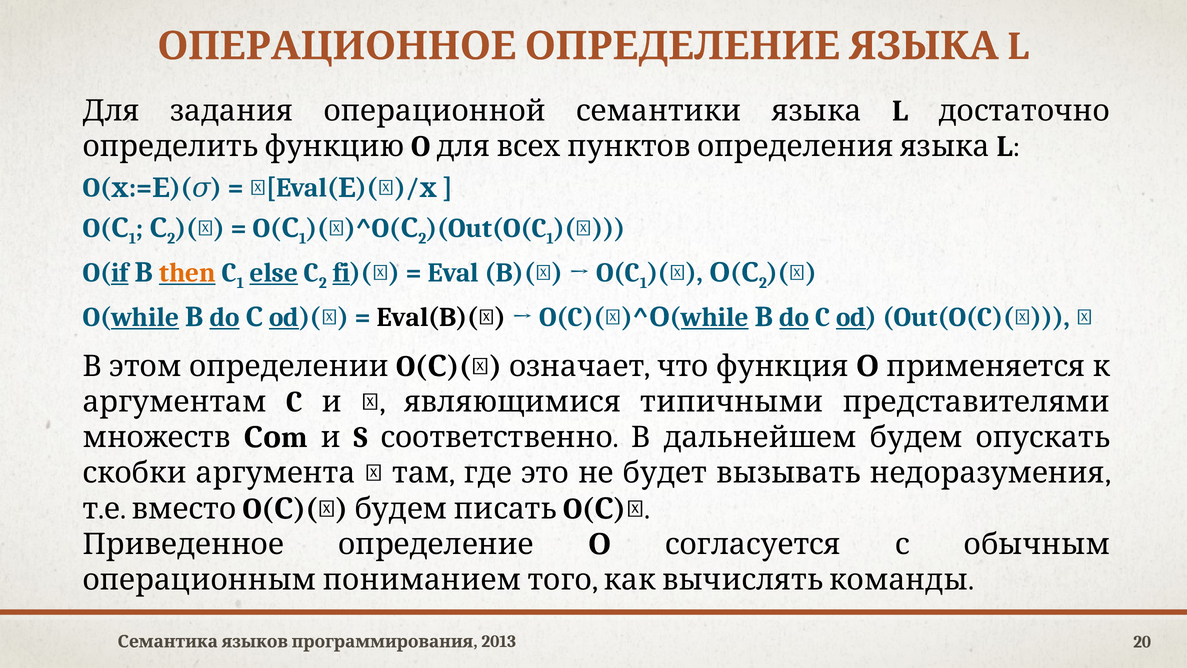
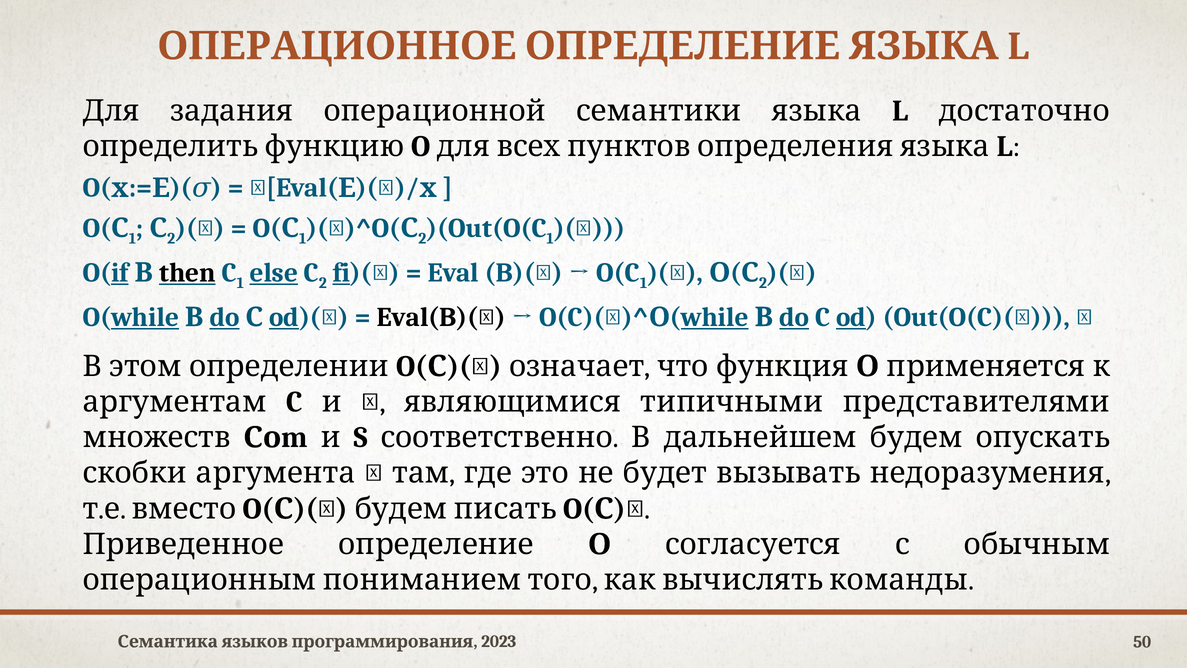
then colour: orange -> black (187, 272)
2013: 2013 -> 2023 (499, 641)
20: 20 -> 50 (1142, 642)
